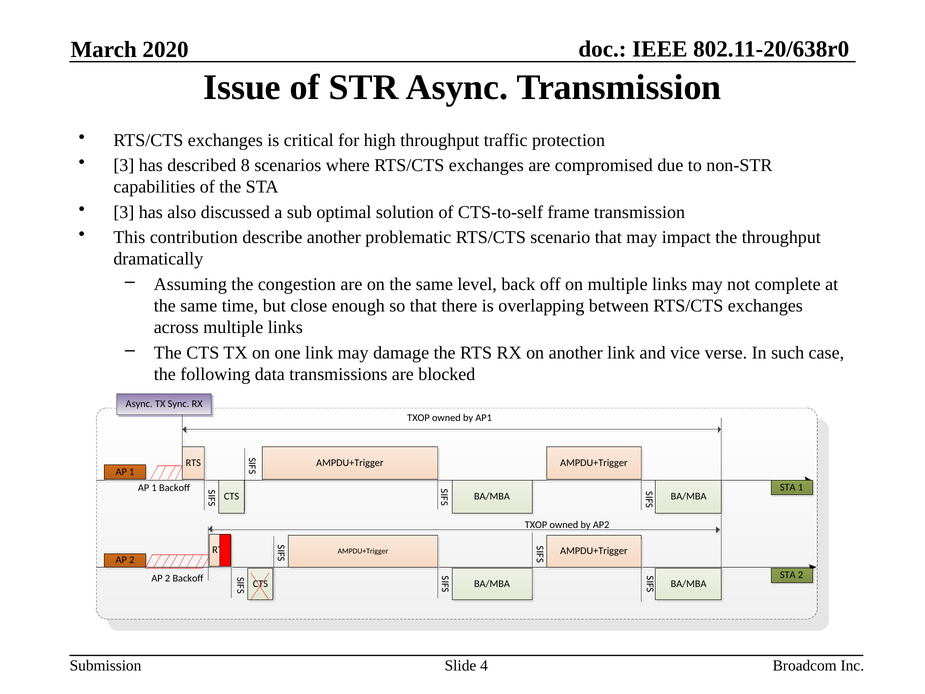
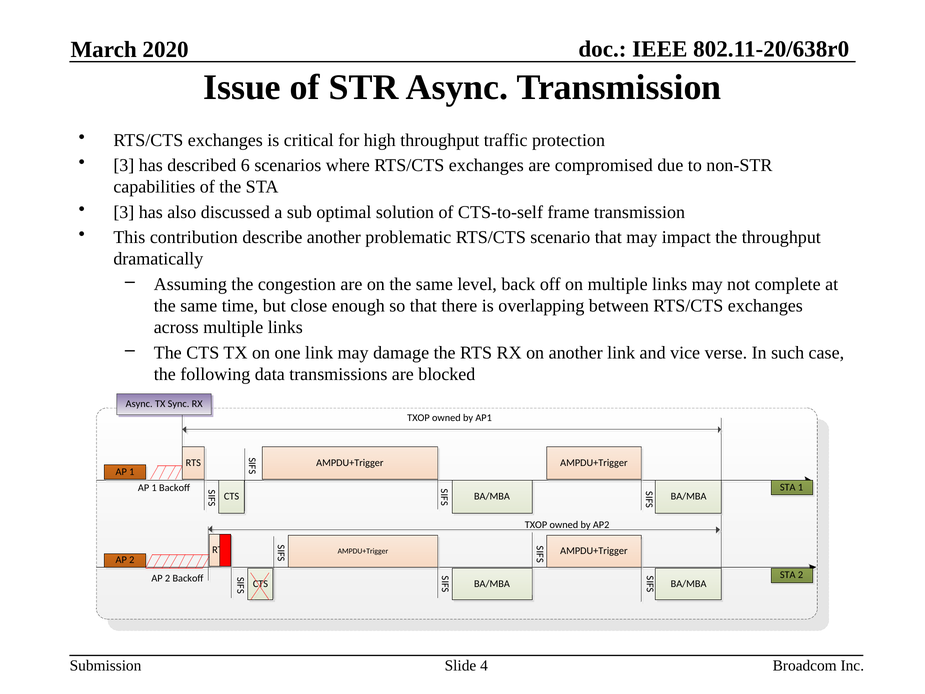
8: 8 -> 6 (245, 165)
